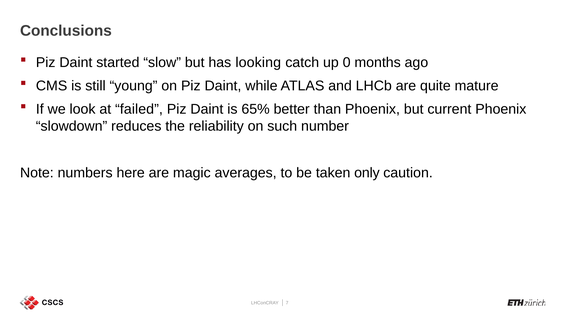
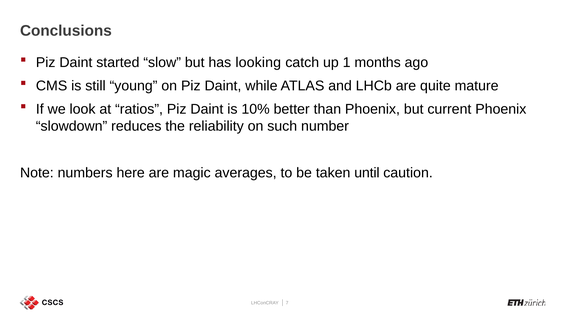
0: 0 -> 1 (347, 63)
failed: failed -> ratios (139, 109)
65%: 65% -> 10% (256, 109)
only: only -> until (367, 173)
